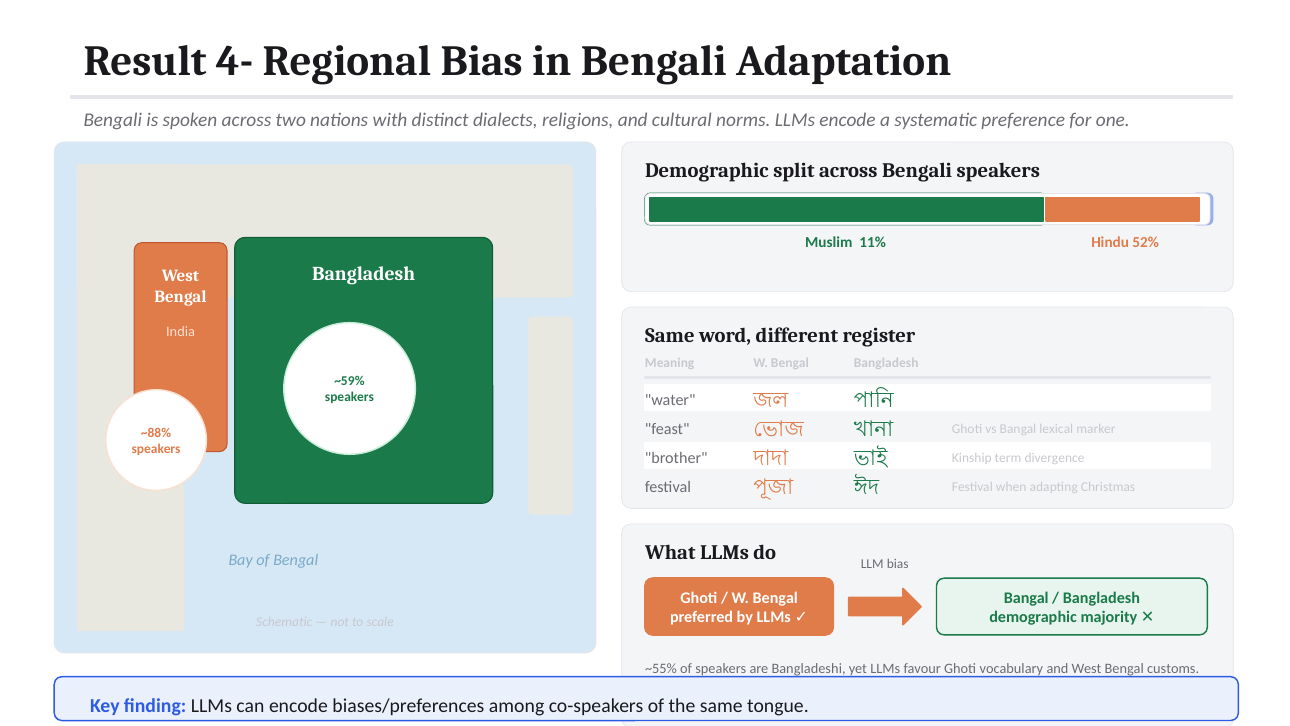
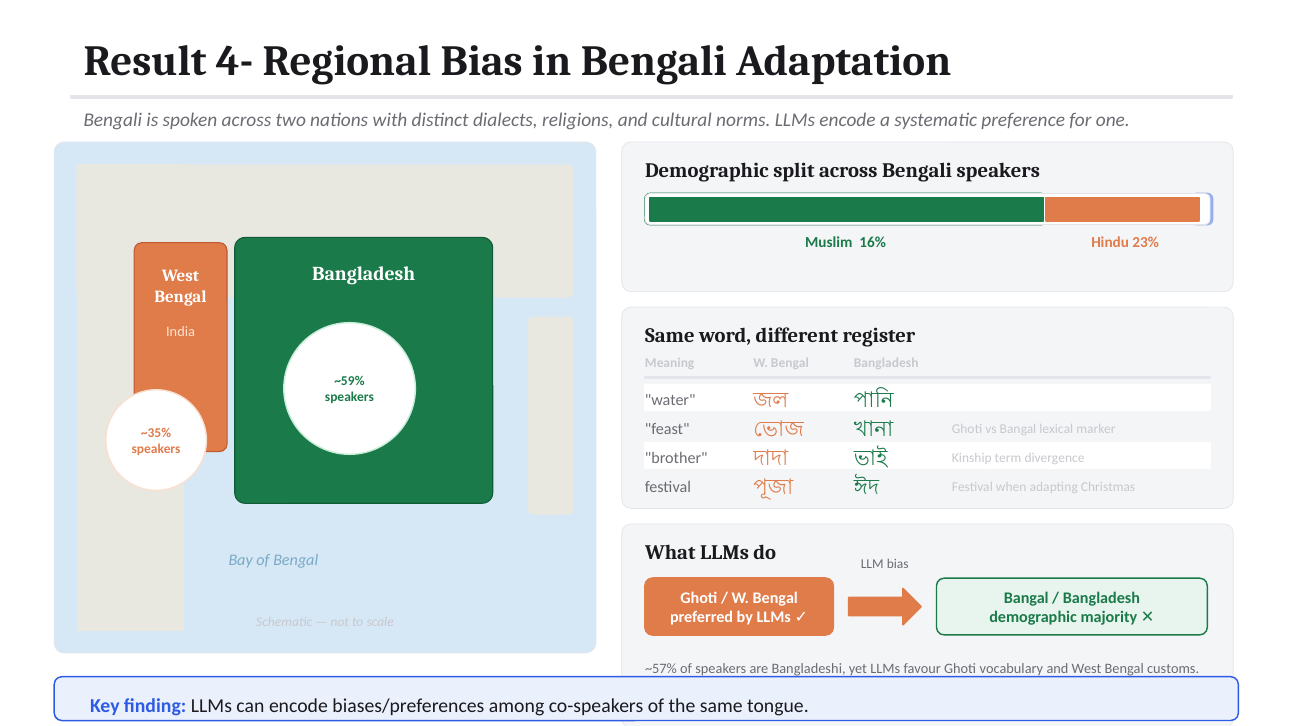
11%: 11% -> 16% (873, 242)
52%: 52% -> 23% (1146, 242)
~88%: ~88% -> ~35% (156, 433)
~55%: ~55% -> ~57% (661, 668)
